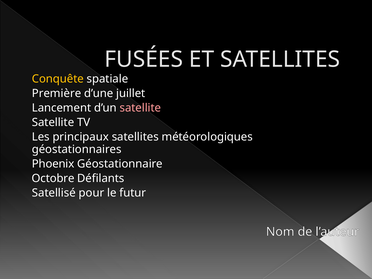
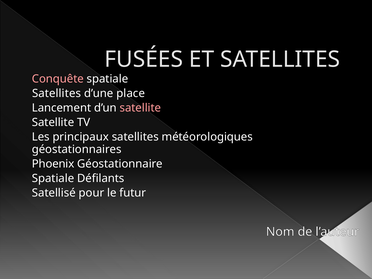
Conquête colour: yellow -> pink (58, 79)
Première: Première -> Satellites (57, 93)
juillet: juillet -> place (131, 93)
Octobre: Octobre -> Spatiale (53, 178)
